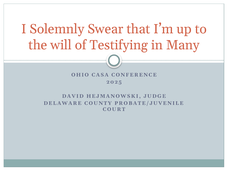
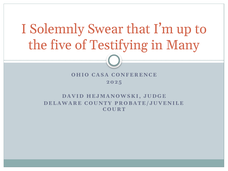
will: will -> five (61, 45)
